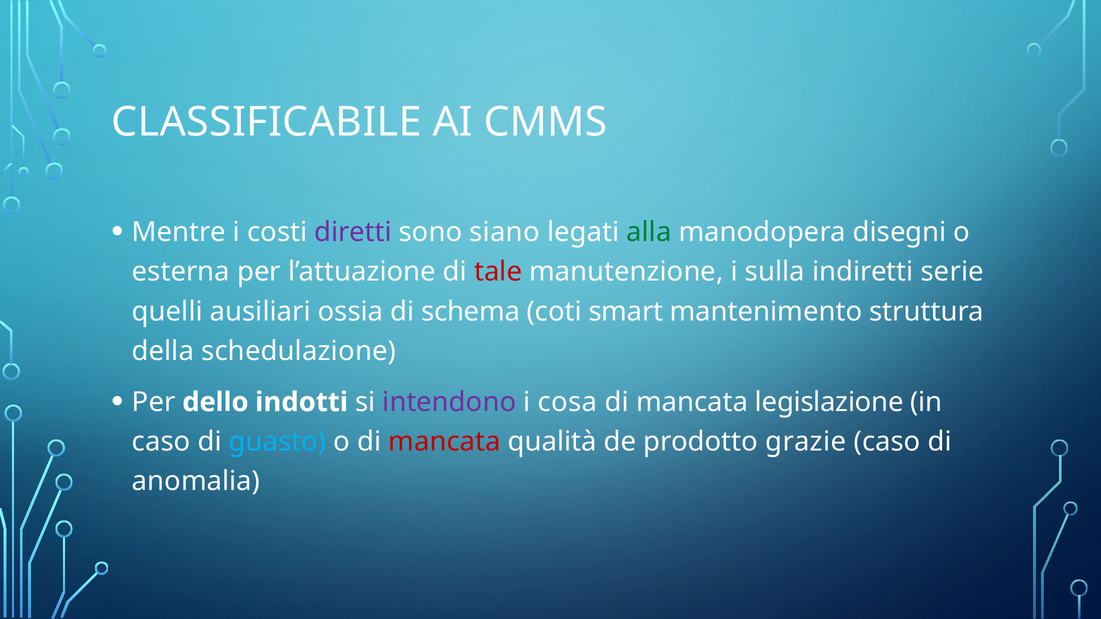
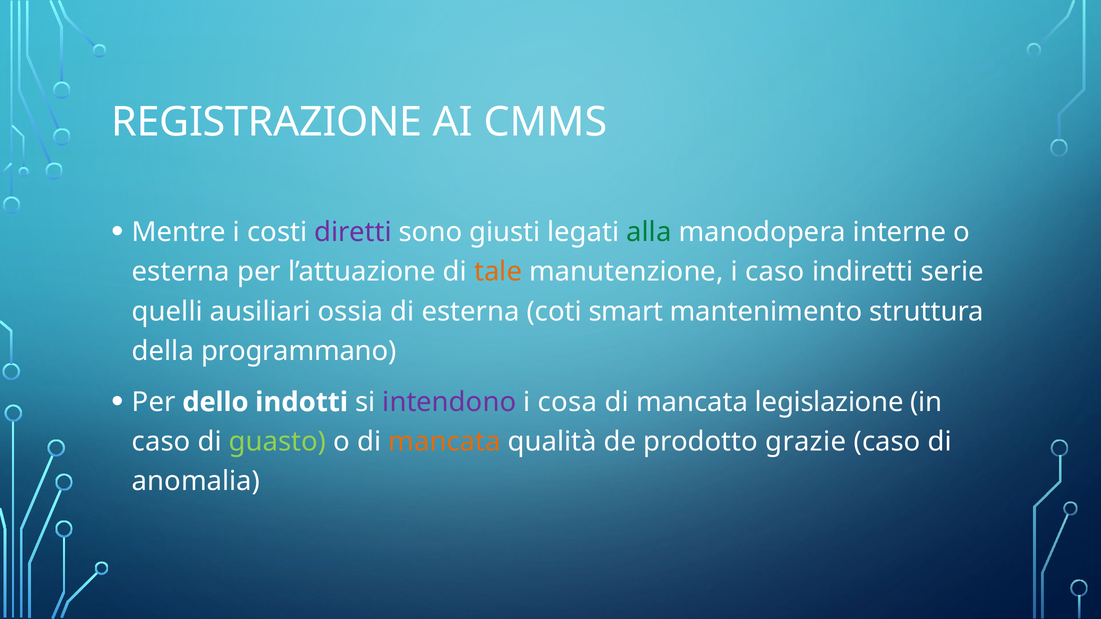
CLASSIFICABILE: CLASSIFICABILE -> REGISTRAZIONE (267, 122)
siano: siano -> giusti (505, 232)
disegni: disegni -> interne (900, 232)
tale colour: red -> orange (498, 272)
i sulla: sulla -> caso (775, 272)
di schema: schema -> esterna (471, 312)
schedulazione: schedulazione -> programmano (299, 351)
guasto colour: light blue -> light green (277, 442)
mancata colour: red -> orange (444, 442)
